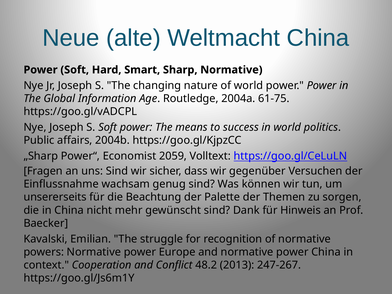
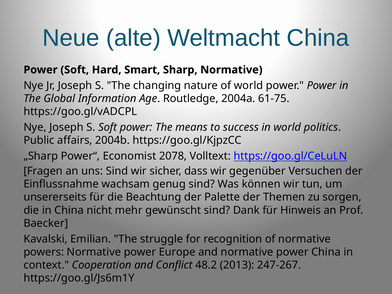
2059: 2059 -> 2078 (173, 156)
